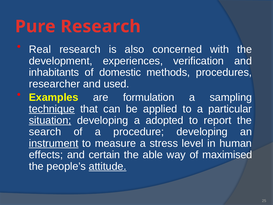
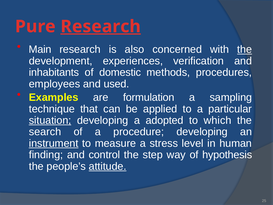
Research underline: none -> present (101, 26)
Real: Real -> Main (40, 49)
the underline: none -> present (245, 49)
researcher: researcher -> employees (55, 84)
technique underline: present -> none (52, 109)
report: report -> which (218, 120)
effects: effects -> finding (46, 155)
certain: certain -> control (104, 155)
able: able -> step (153, 155)
maximised: maximised -> hypothesis (227, 155)
